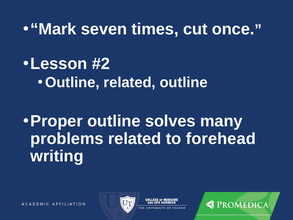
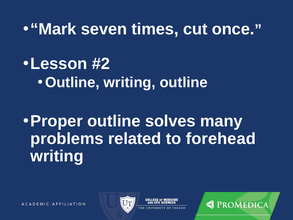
Outline related: related -> writing (130, 82)
